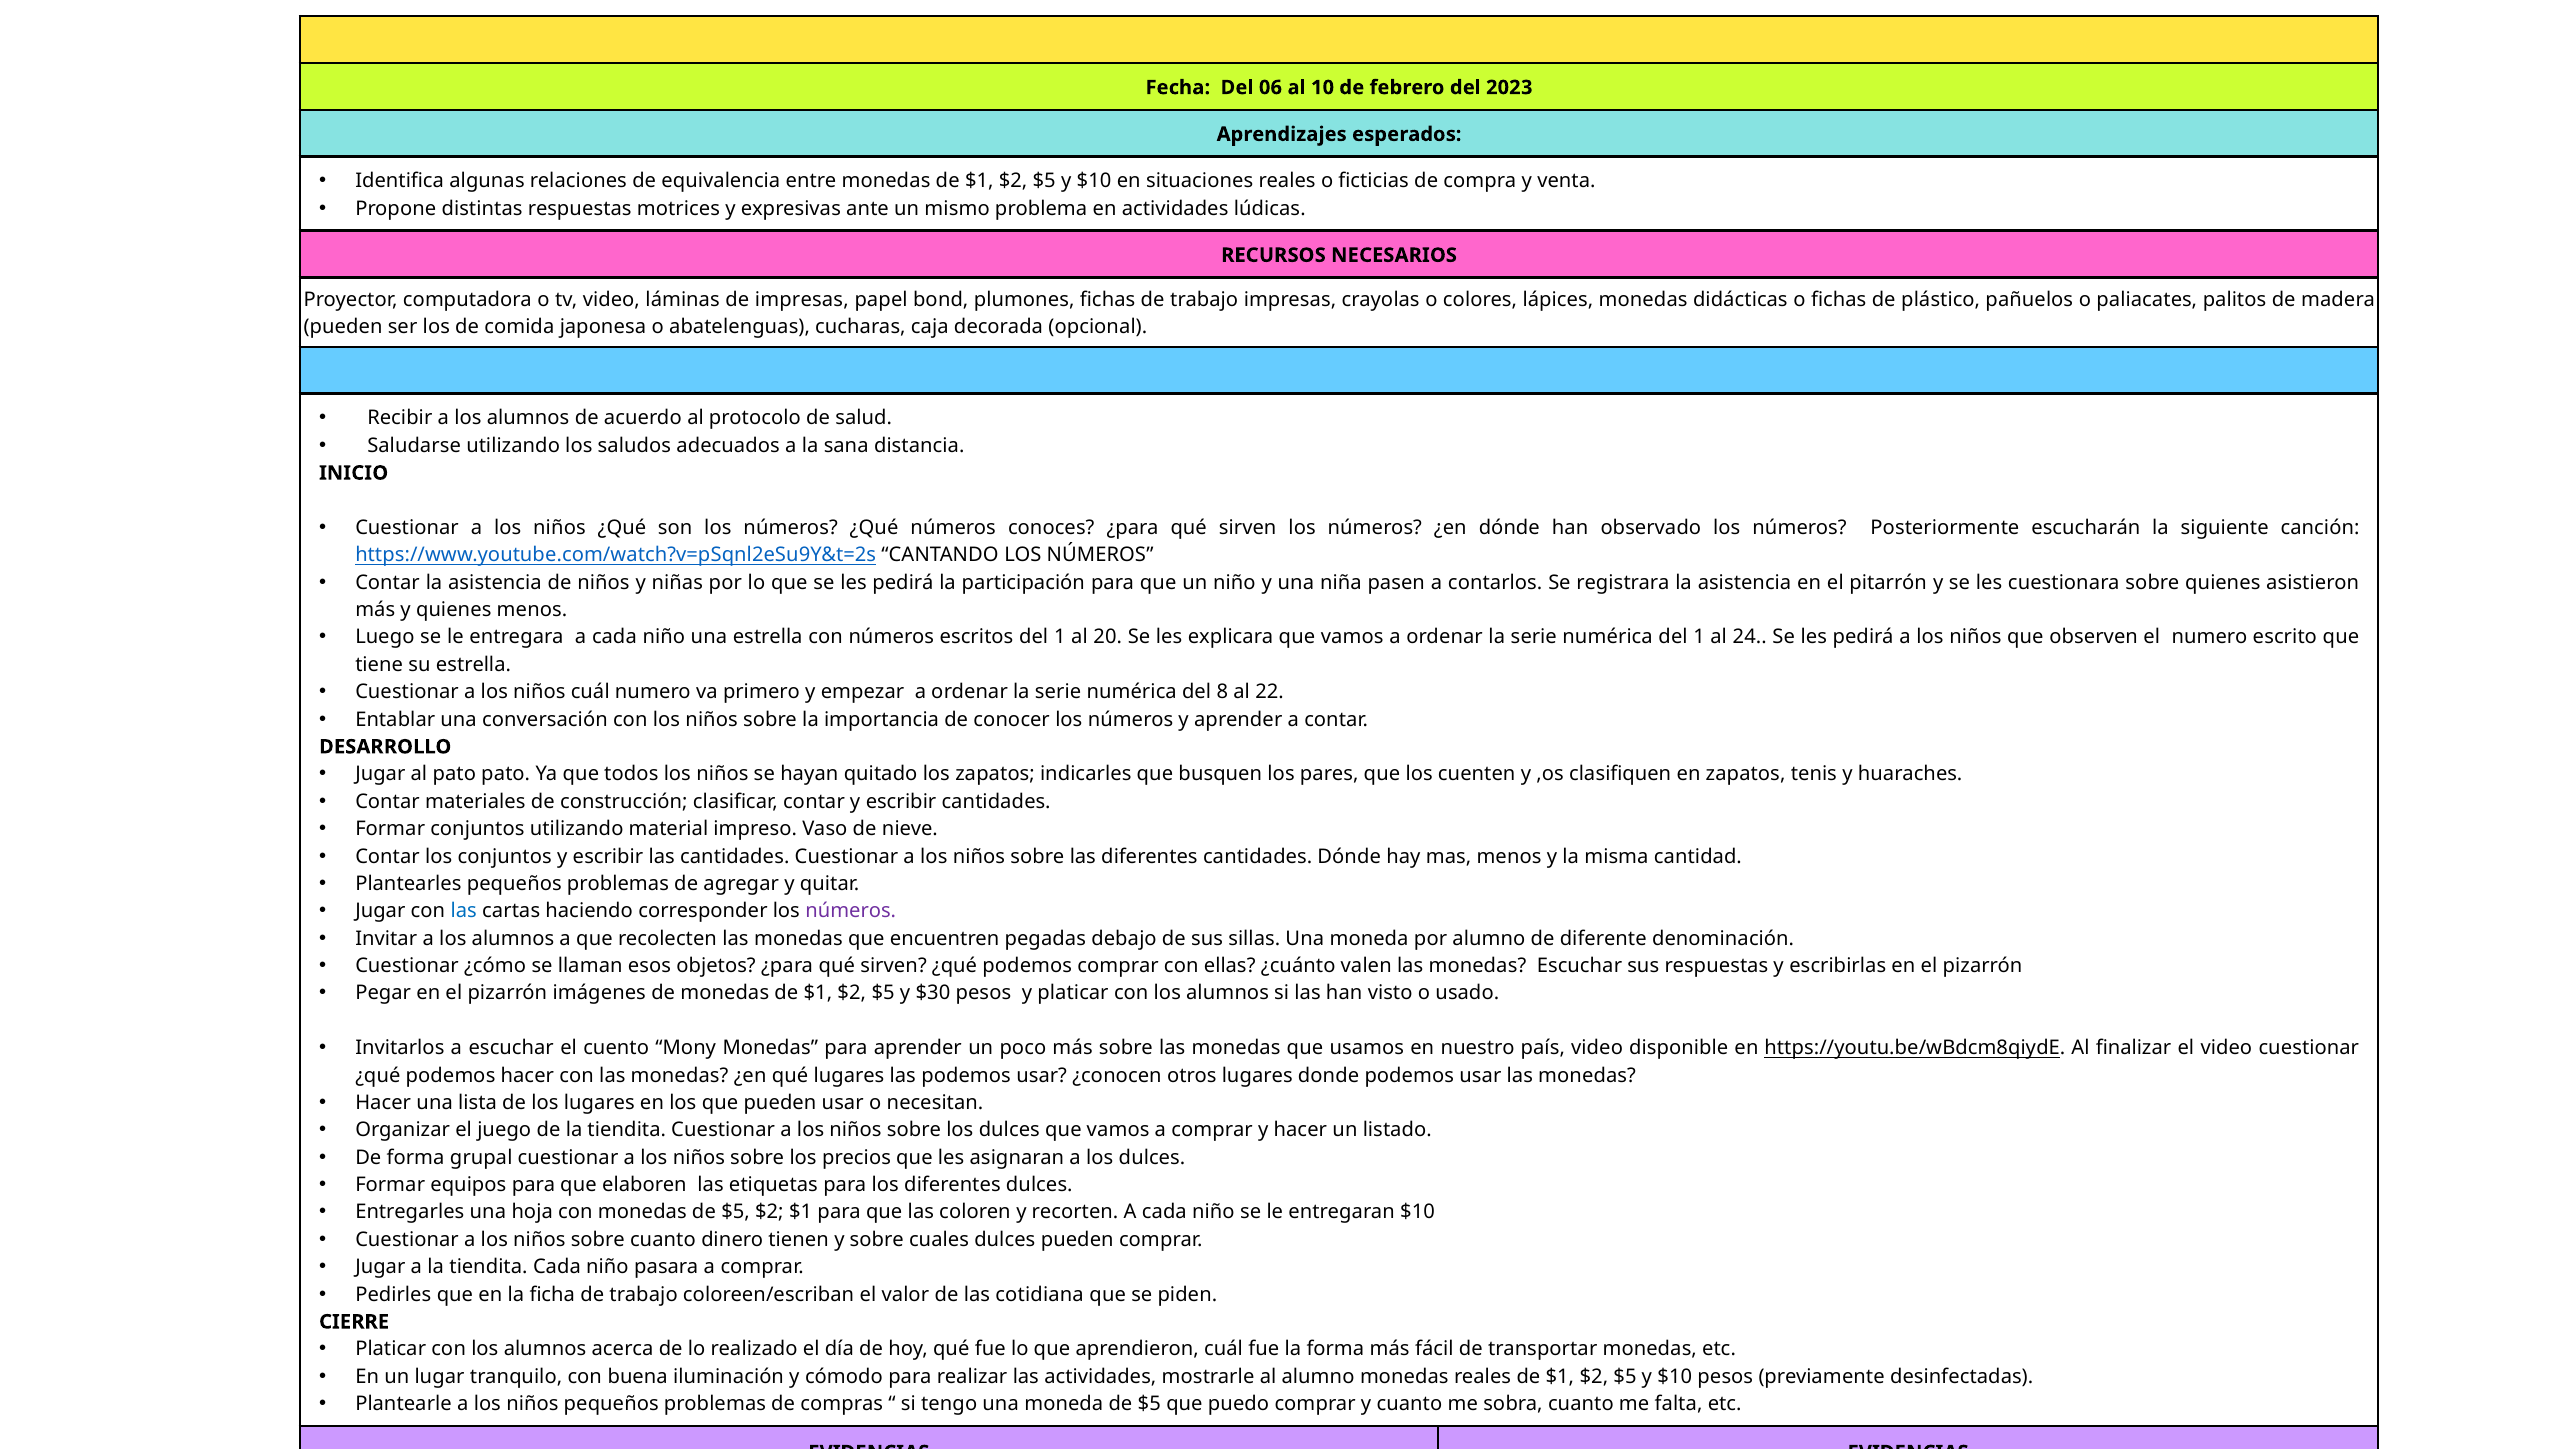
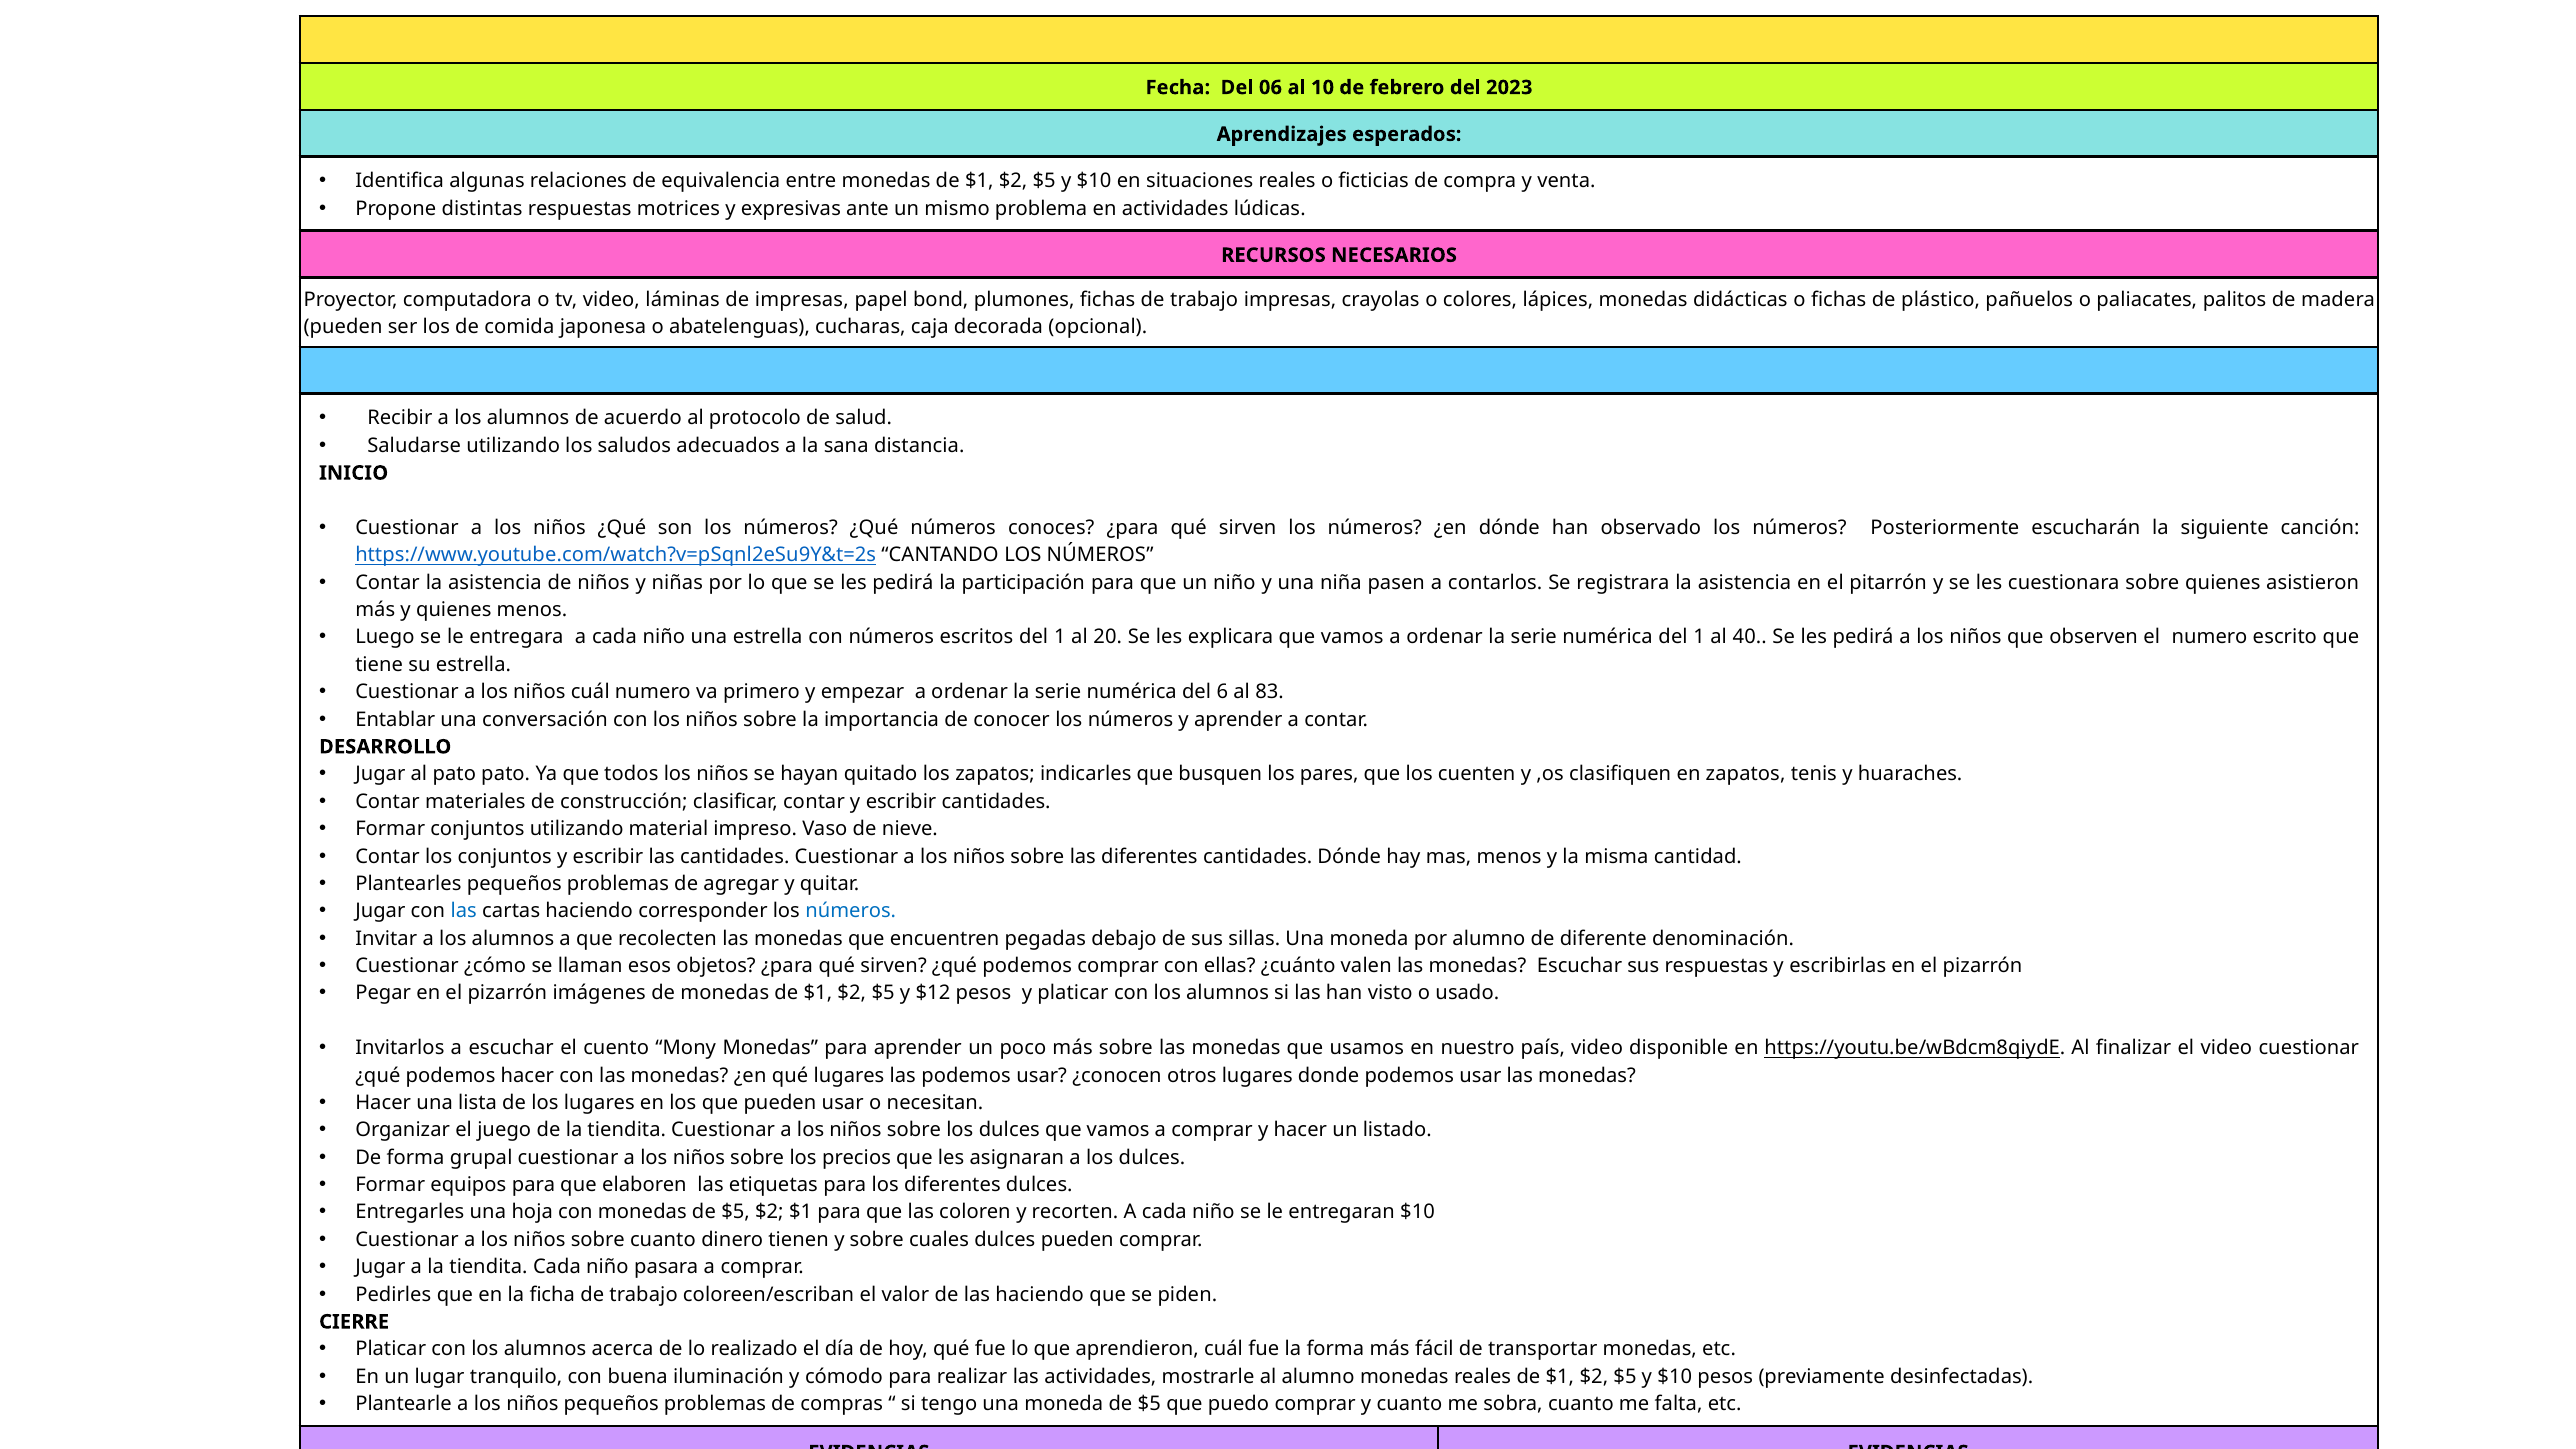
24: 24 -> 40 (1750, 637)
8: 8 -> 6 (1222, 692)
22: 22 -> 83 (1270, 692)
números colour: purple -> blue (851, 911)
$30: $30 -> $12 (933, 993)
las cotidiana: cotidiana -> haciendo (1040, 1294)
